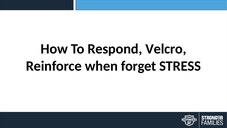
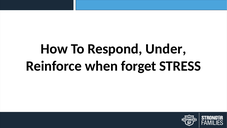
Velcro: Velcro -> Under (166, 49)
